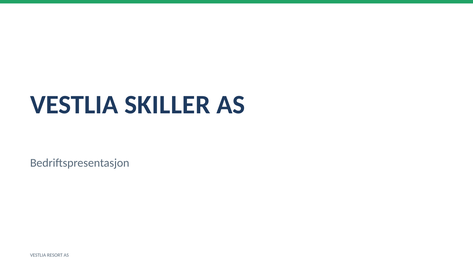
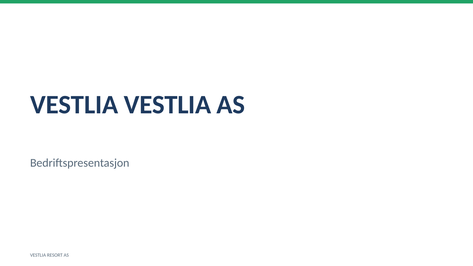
VESTLIA SKILLER: SKILLER -> VESTLIA (168, 105)
